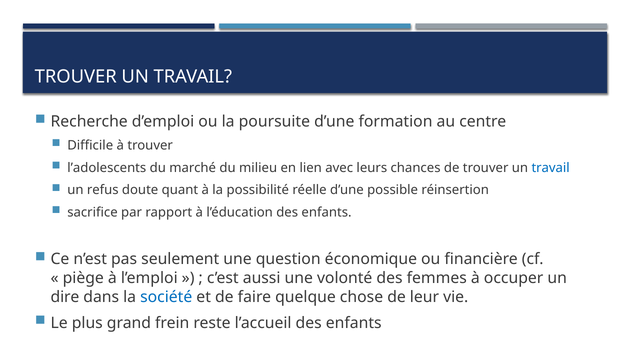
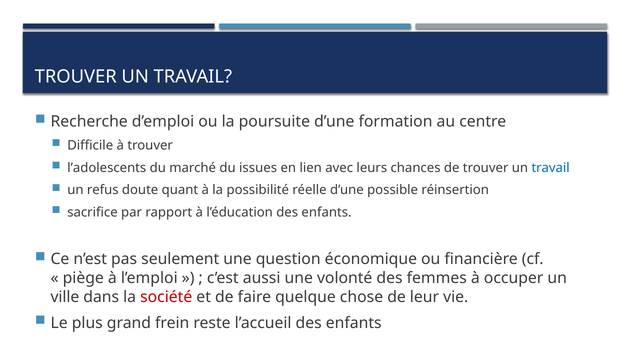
milieu: milieu -> issues (258, 168)
dire: dire -> ville (65, 297)
société colour: blue -> red (166, 297)
